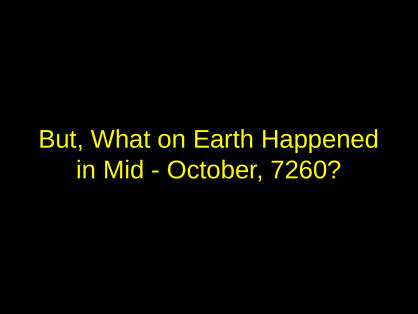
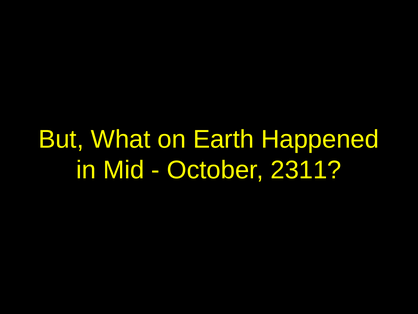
7260: 7260 -> 2311 (306, 170)
